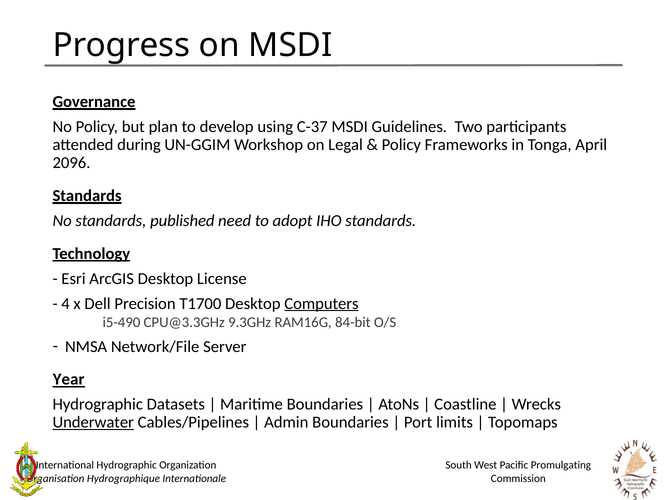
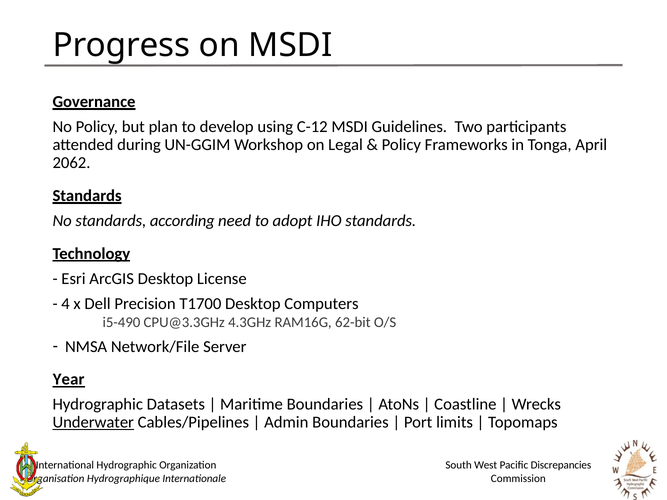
C-37: C-37 -> C-12 (312, 127)
2096: 2096 -> 2062 (71, 163)
published: published -> according (182, 221)
Computers underline: present -> none (321, 304)
9.3GHz: 9.3GHz -> 4.3GHz (250, 322)
84-bit: 84-bit -> 62-bit (353, 322)
Promulgating: Promulgating -> Discrepancies (561, 465)
